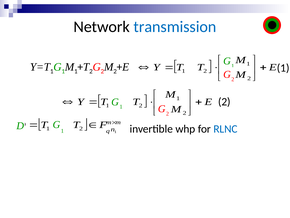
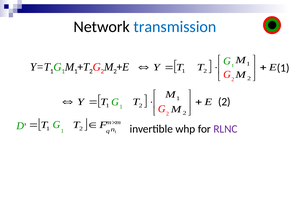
RLNC colour: blue -> purple (225, 129)
